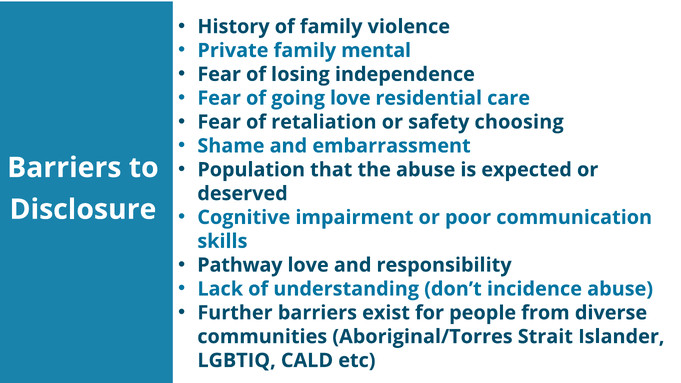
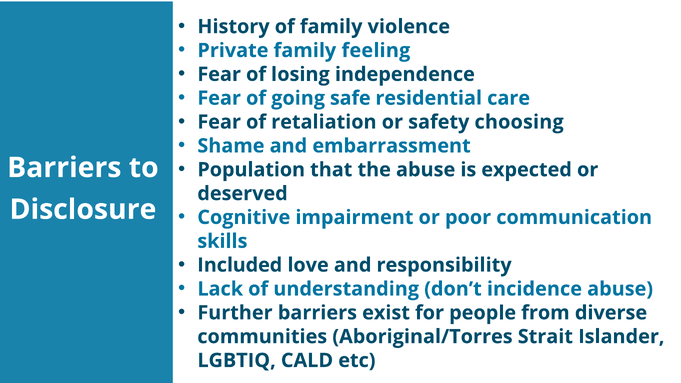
mental: mental -> feeling (376, 51)
going love: love -> safe (350, 98)
Pathway: Pathway -> Included (240, 265)
